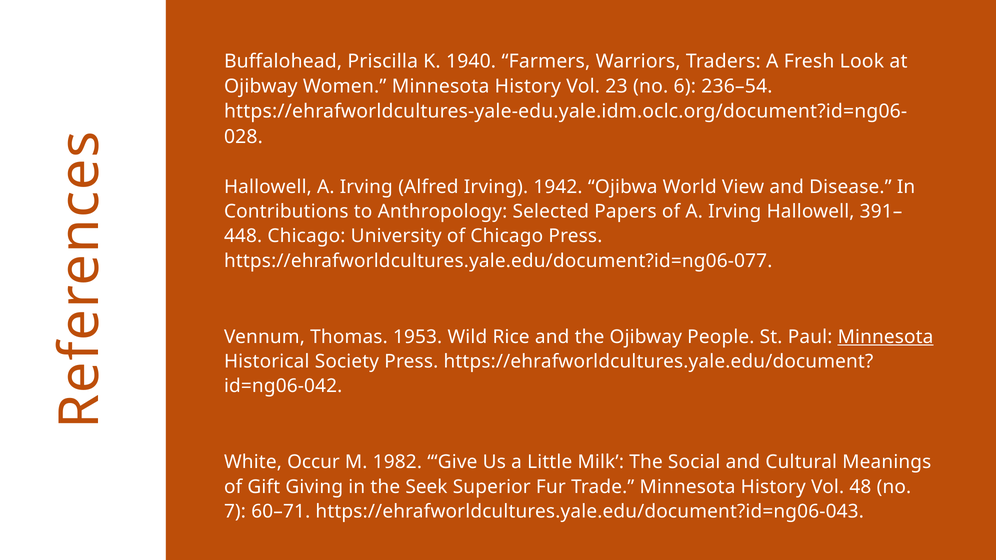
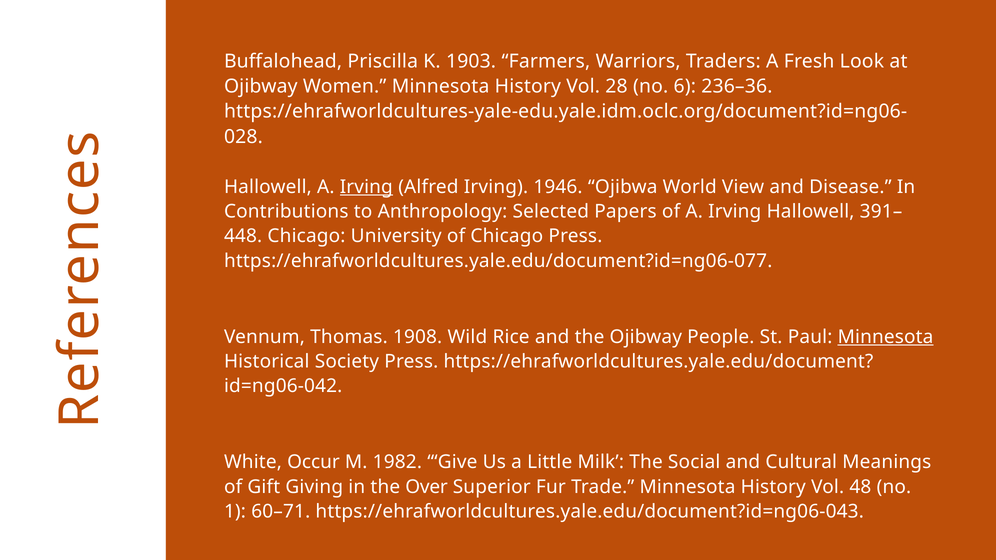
1940: 1940 -> 1903 (471, 61)
23: 23 -> 28 (616, 86)
236–54: 236–54 -> 236–36 (737, 86)
Irving underline: none -> present (366, 187)
1942: 1942 -> 1946 (558, 187)
1953: 1953 -> 1908 (418, 337)
Seek: Seek -> Over (427, 487)
7: 7 -> 1 (235, 512)
